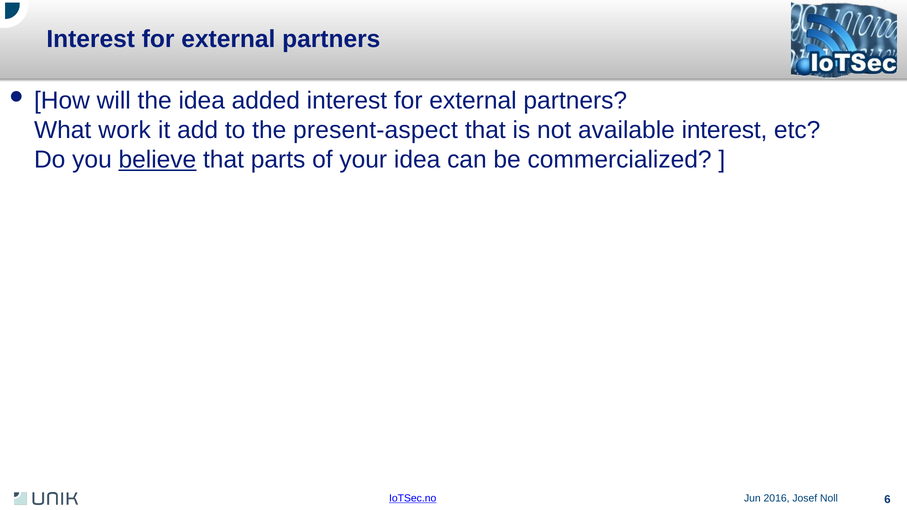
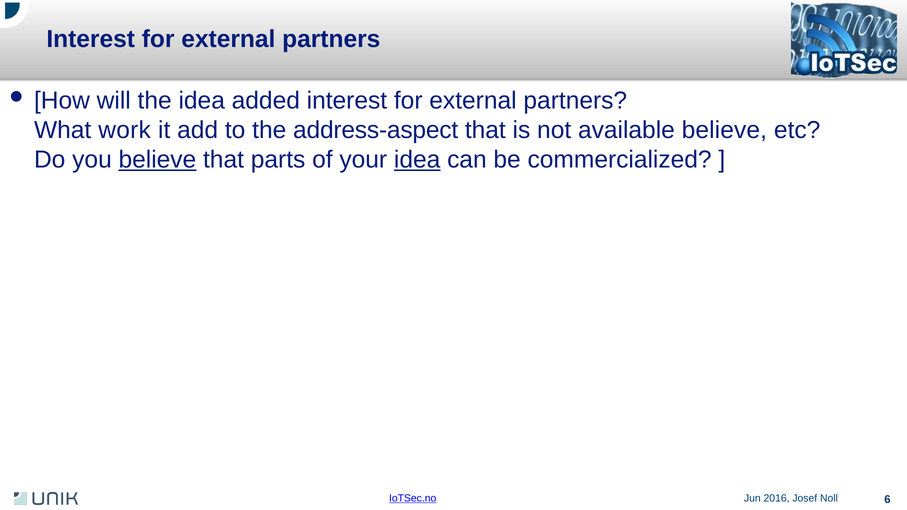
present-aspect: present-aspect -> address-aspect (376, 130)
available interest: interest -> believe (724, 130)
idea underline: none -> present (417, 160)
